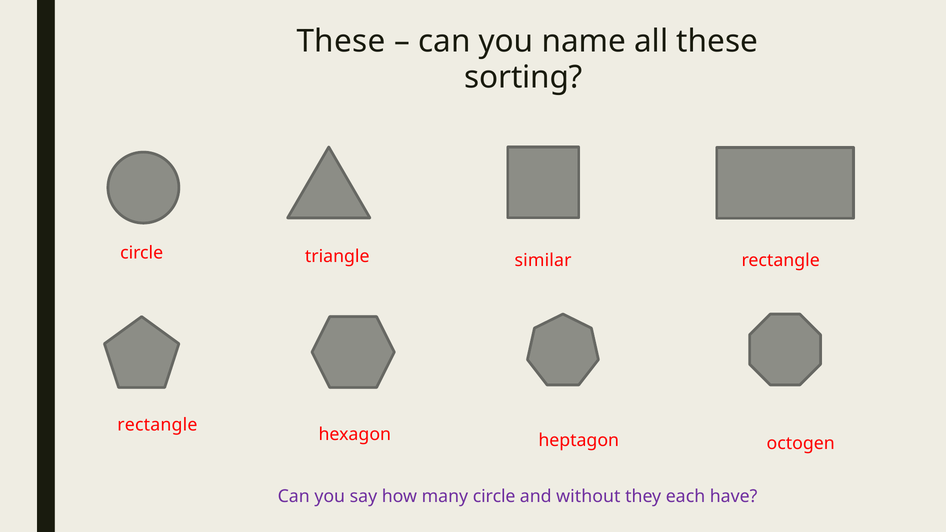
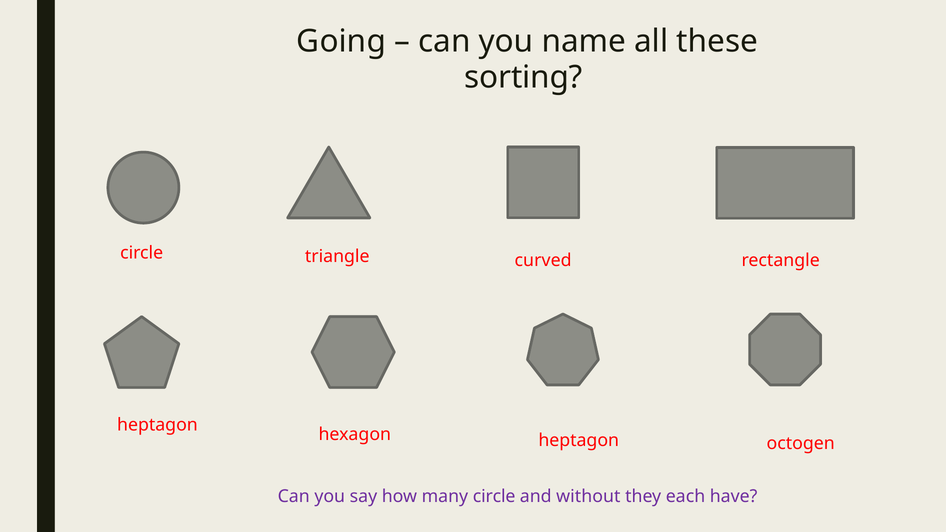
These: These -> Going (341, 42)
similar: similar -> curved (543, 261)
rectangle: rectangle -> heptagon (157, 425)
